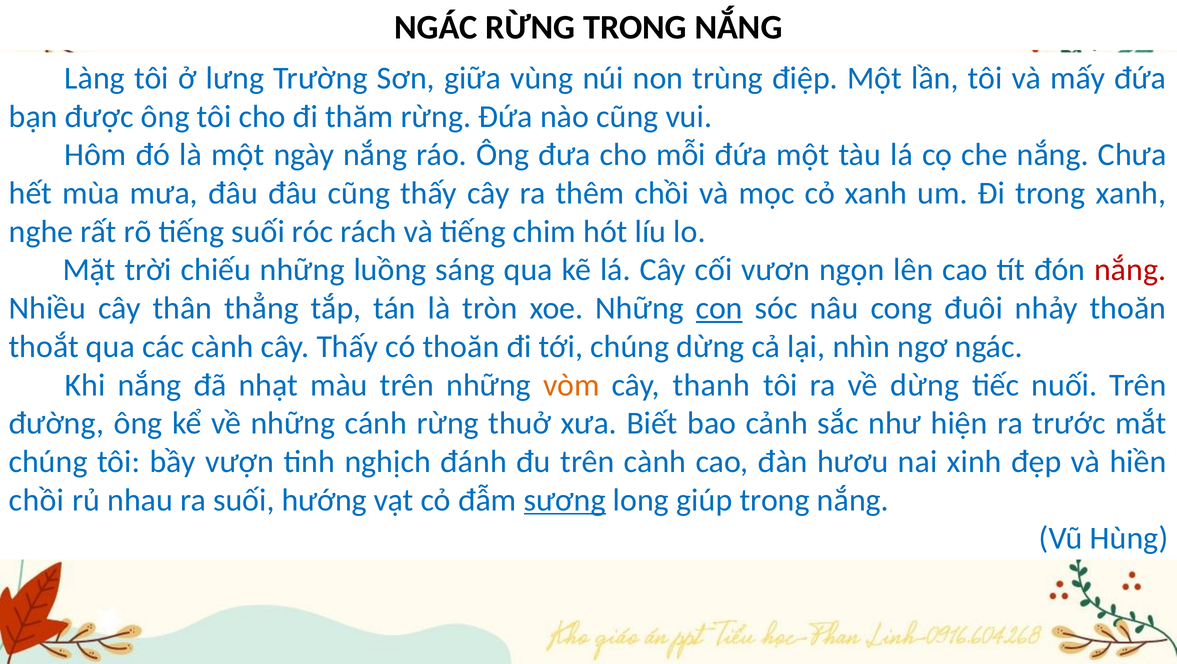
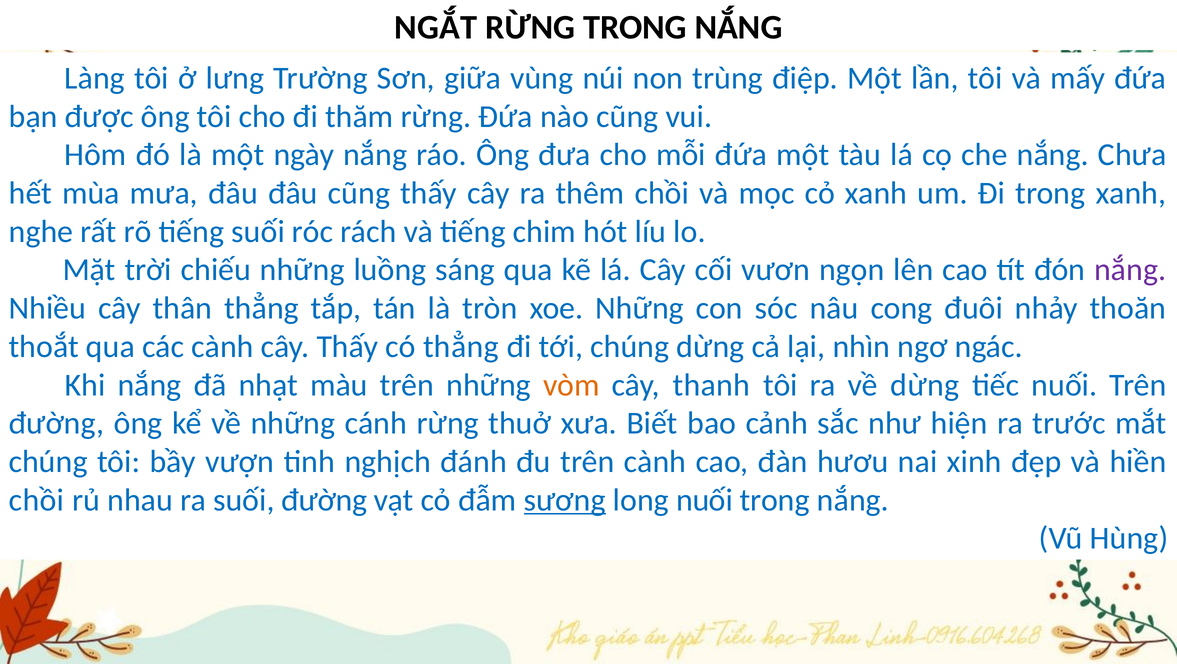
NGÁC: NGÁC -> NGẮT (436, 27)
nắng colour: red -> purple (1130, 270)
con underline: present -> none (719, 308)
có thoăn: thoăn -> thẳng (461, 346)
suối hướng: hướng -> đường (324, 500)
long giúp: giúp -> nuối (704, 500)
